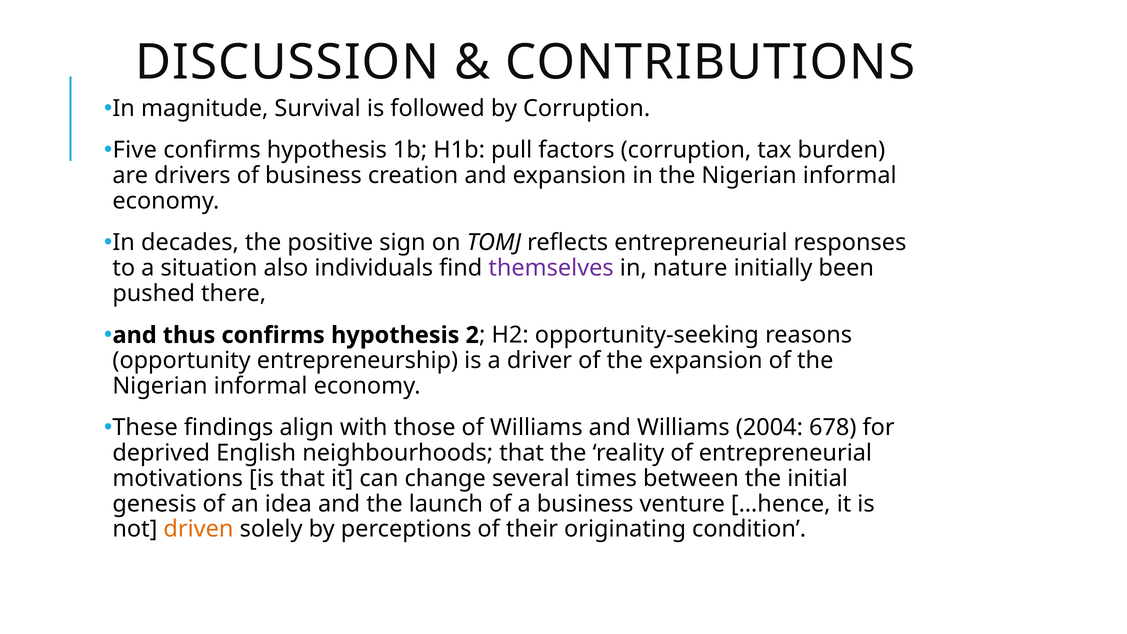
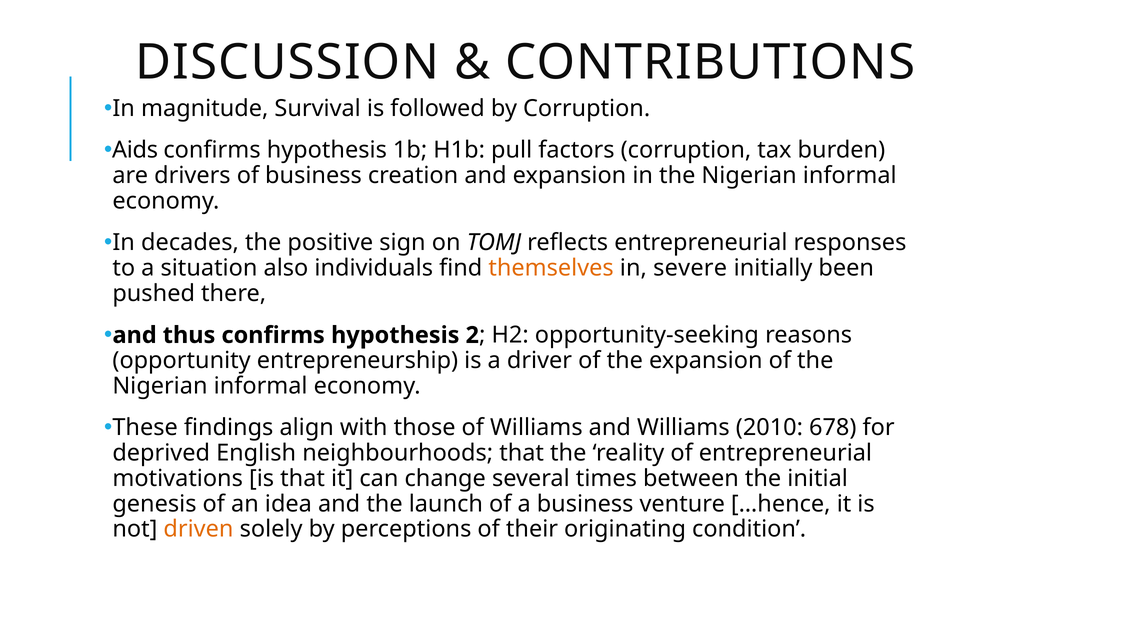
Five: Five -> Aids (135, 150)
themselves colour: purple -> orange (551, 268)
nature: nature -> severe (690, 268)
2004: 2004 -> 2010 (769, 428)
